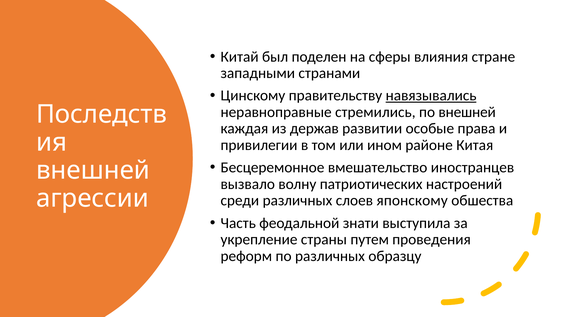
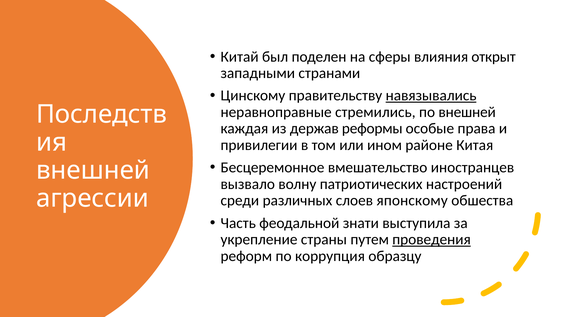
стране: стране -> открыт (494, 57)
развитии: развитии -> реформы (372, 129)
проведения underline: none -> present (432, 240)
по различных: различных -> коррупция (330, 256)
